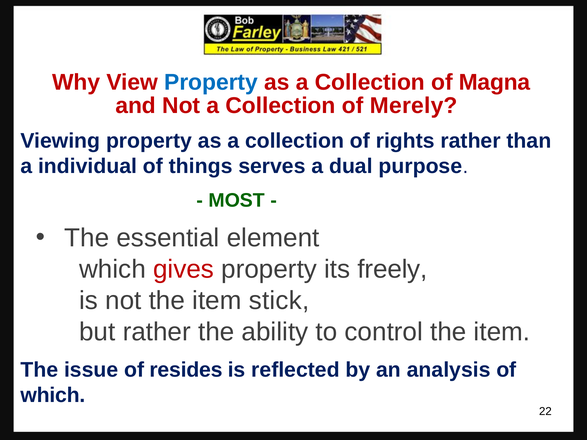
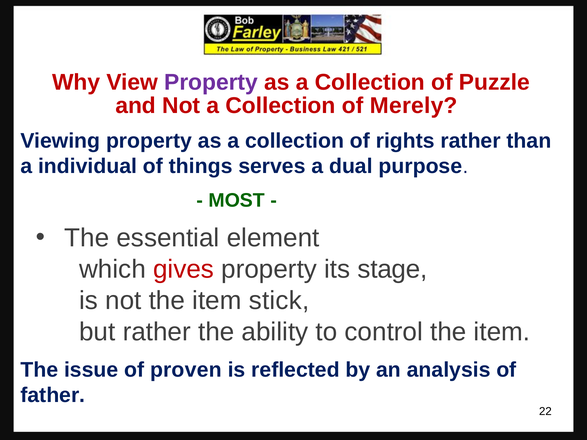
Property colour: blue -> purple (211, 82)
Magna: Magna -> Puzzle (494, 82)
freely: freely -> stage (392, 269)
resides: resides -> proven (186, 370)
which: which -> father (53, 395)
